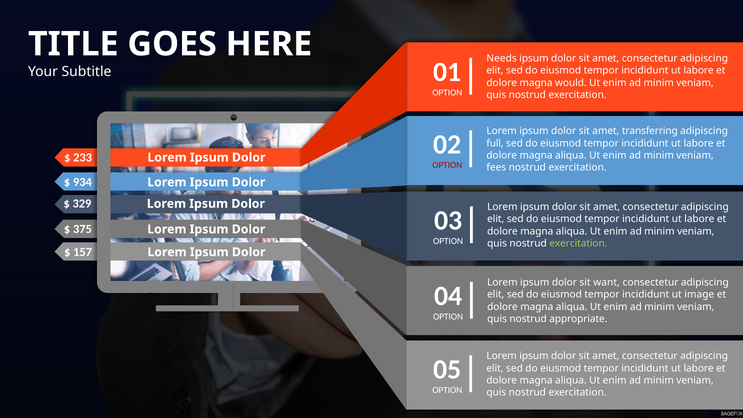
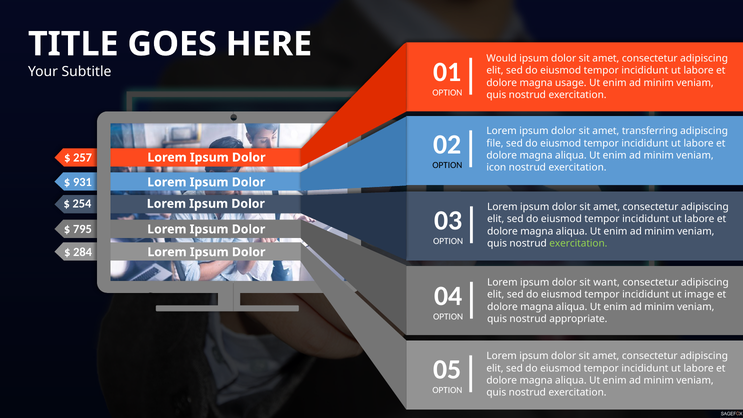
Needs: Needs -> Would (502, 59)
would: would -> usage (571, 83)
full: full -> file (495, 143)
233: 233 -> 257 (83, 157)
OPTION colour: red -> black (447, 165)
fees: fees -> icon (496, 167)
934: 934 -> 931 (82, 182)
329: 329 -> 254 (82, 204)
375: 375 -> 795 (82, 229)
157: 157 -> 284 (83, 252)
